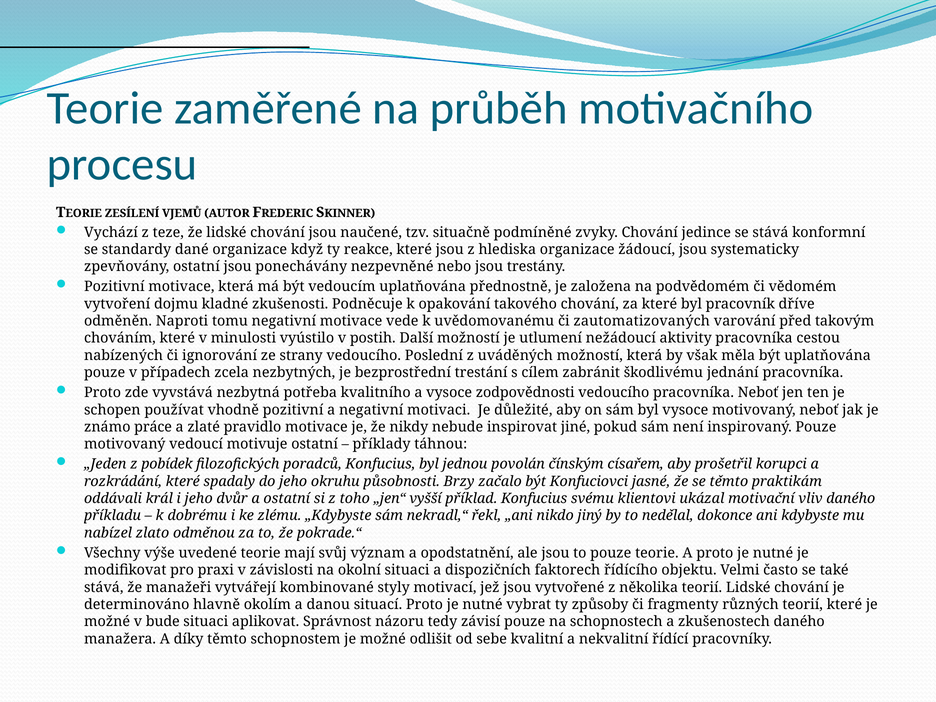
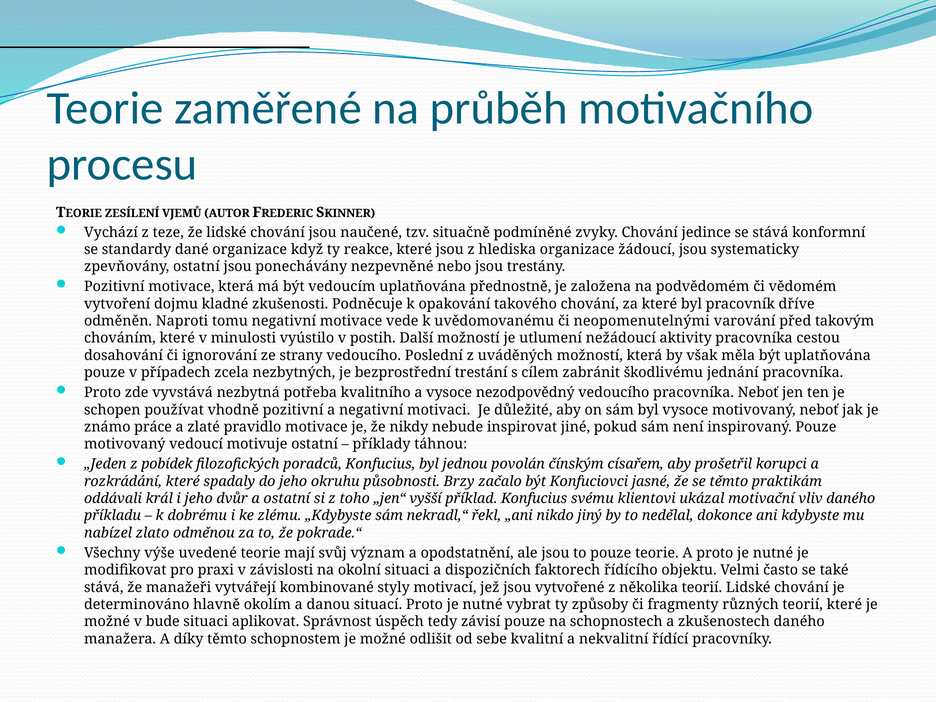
zautomatizovaných: zautomatizovaných -> neopomenutelnými (642, 321)
nabízených: nabízených -> dosahování (124, 355)
zodpovědnosti: zodpovědnosti -> nezodpovědný (525, 393)
názoru: názoru -> úspěch (399, 622)
